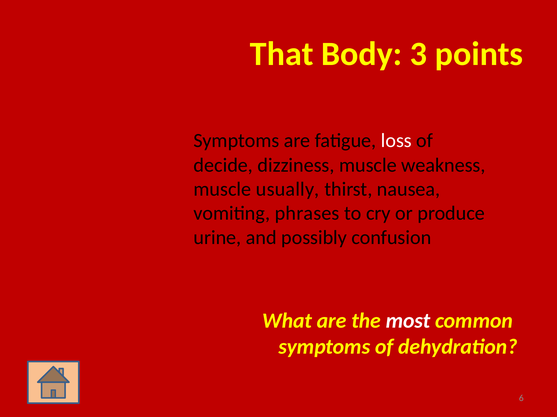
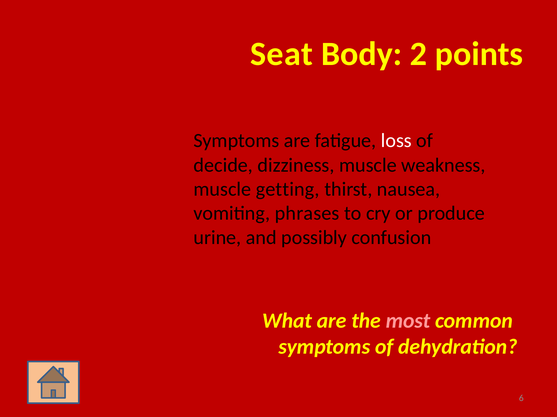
That: That -> Seat (282, 54)
3: 3 -> 2 (419, 54)
usually: usually -> getting (288, 190)
most colour: white -> pink (408, 321)
